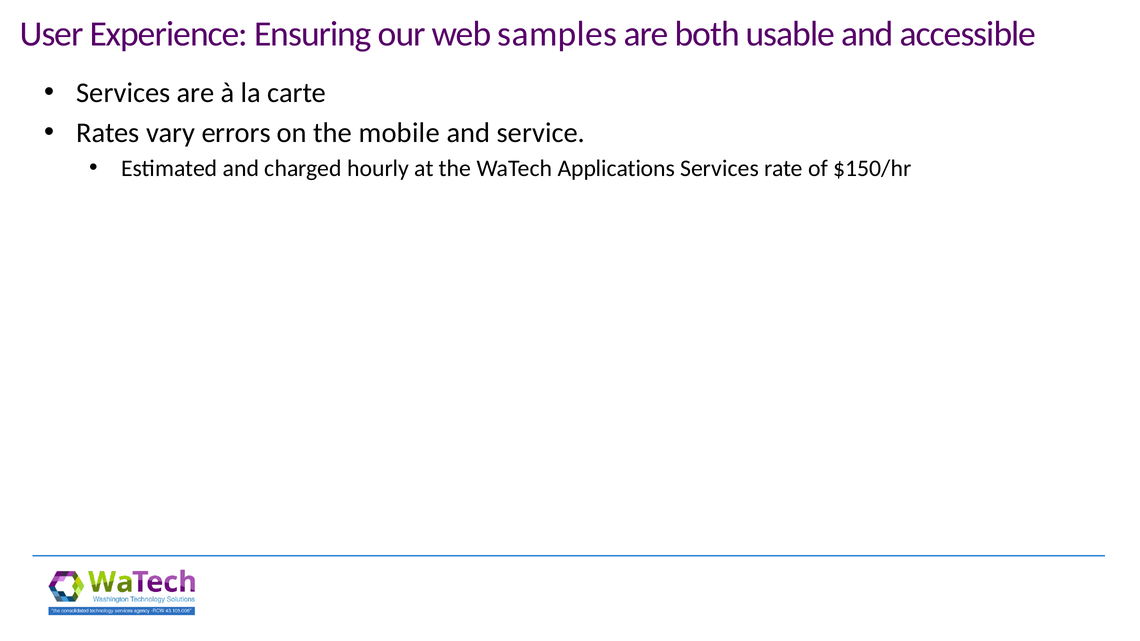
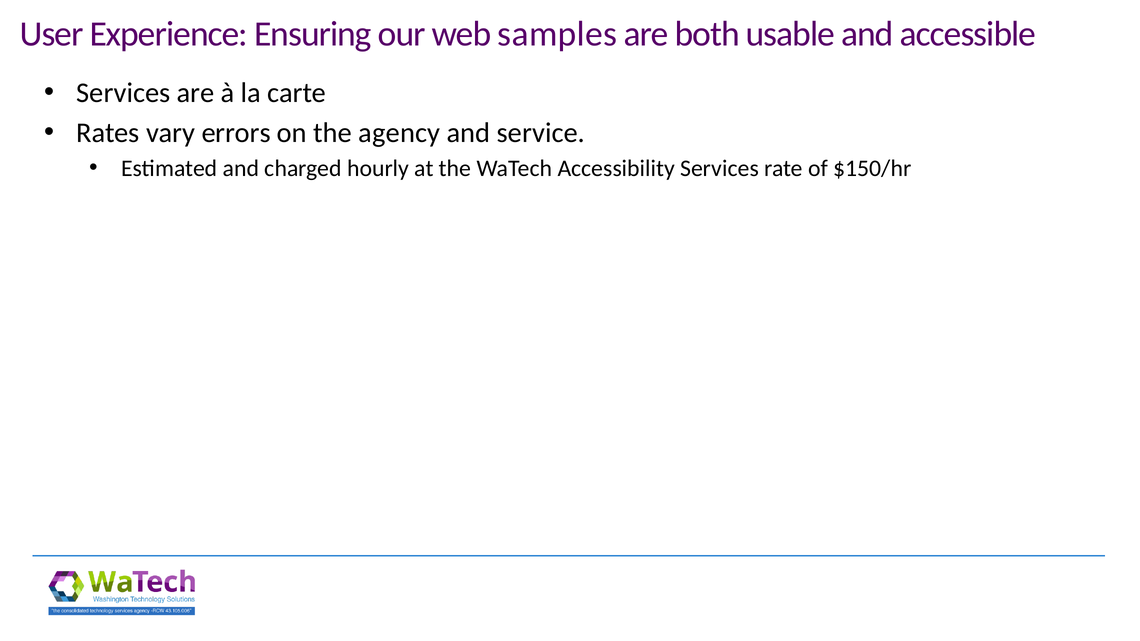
mobile: mobile -> agency (399, 133)
Applications: Applications -> Accessibility (616, 169)
